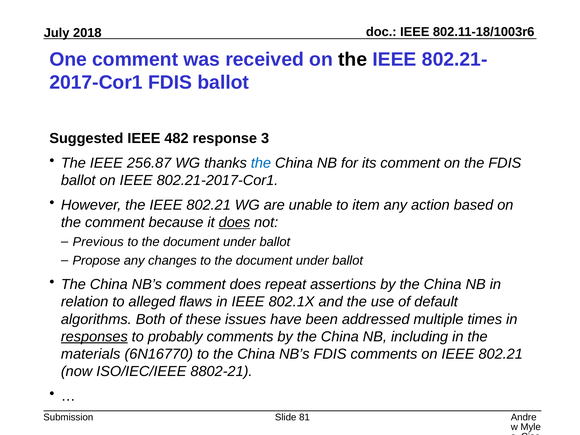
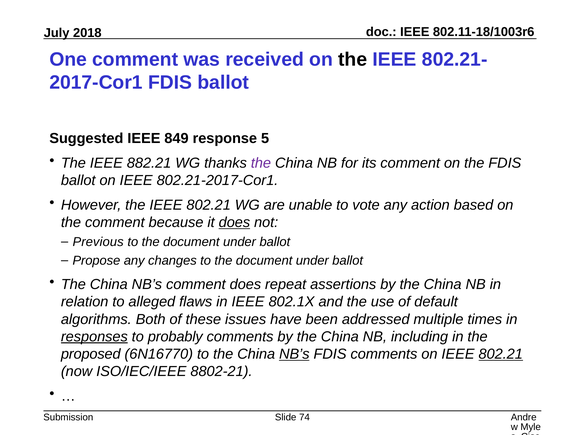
482: 482 -> 849 (176, 138)
3: 3 -> 5 (265, 138)
256.87: 256.87 -> 882.21 (149, 163)
the colour: blue -> purple (261, 163)
item: item -> vote (366, 205)
materials: materials -> proposed (91, 354)
NB’s underline: none -> present (294, 354)
802.21 underline: none -> present (501, 354)
81: 81 -> 74 (304, 417)
